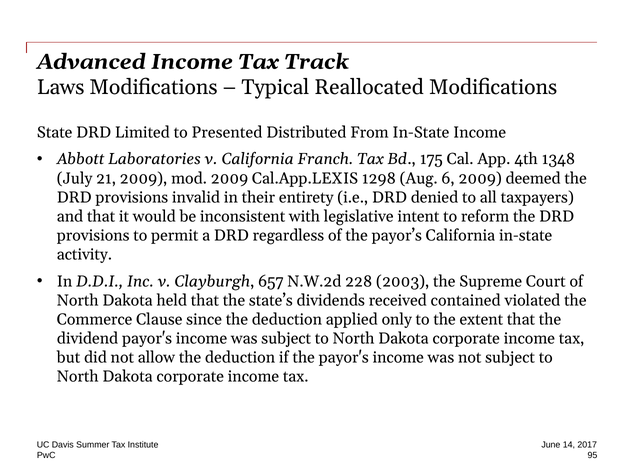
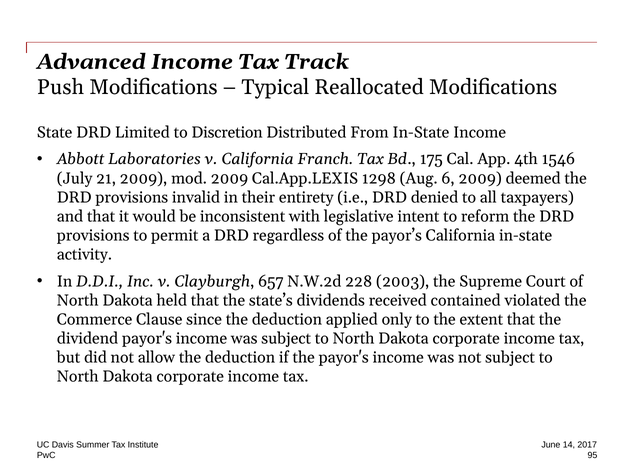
Laws: Laws -> Push (61, 87)
Presented: Presented -> Discretion (227, 132)
1348: 1348 -> 1546 (558, 159)
